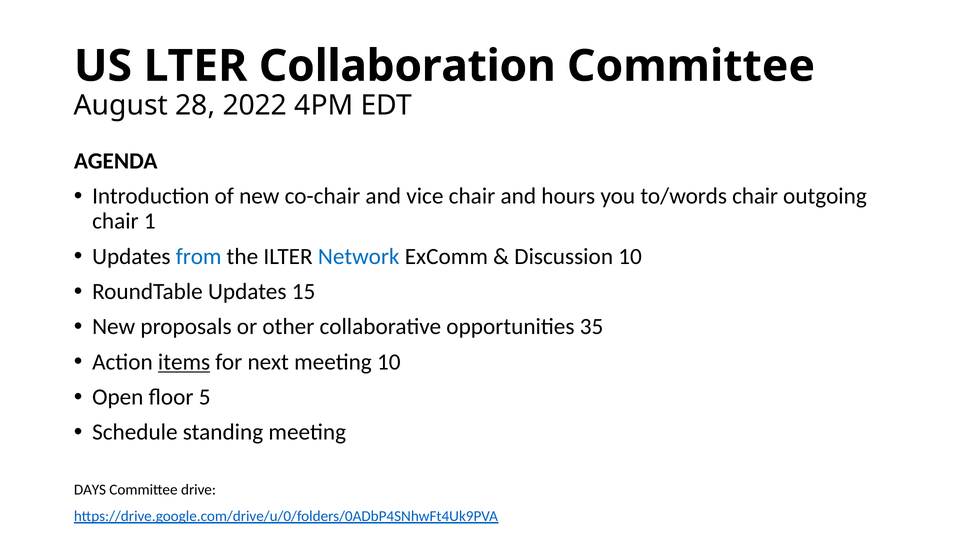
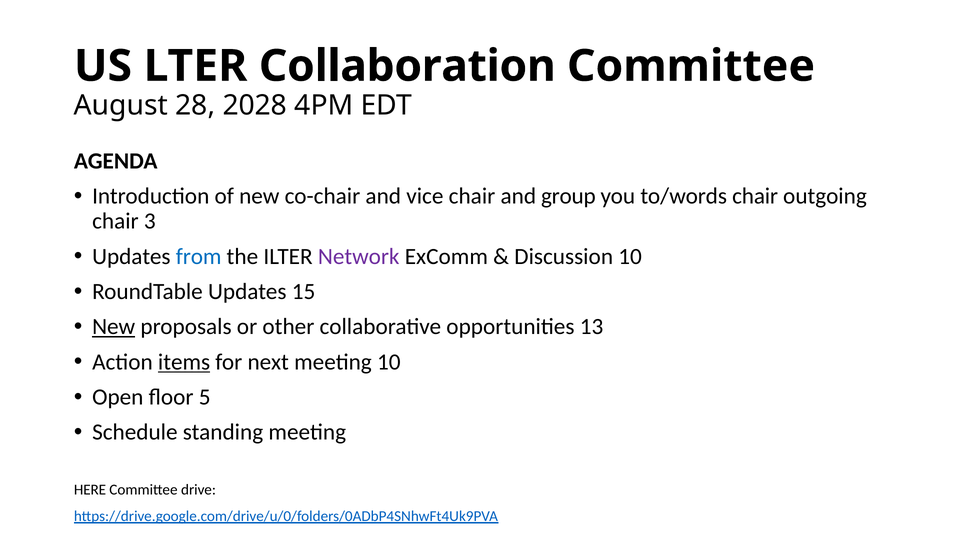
2022: 2022 -> 2028 (255, 106)
hours: hours -> group (568, 196)
1: 1 -> 3 (150, 222)
Network colour: blue -> purple (359, 257)
New underline: none -> present (114, 327)
35: 35 -> 13 (592, 327)
DAYS: DAYS -> HERE (90, 490)
